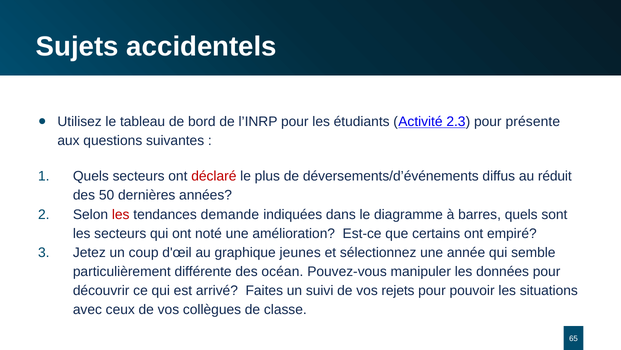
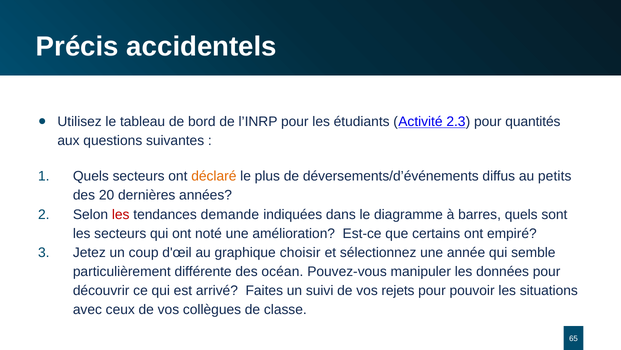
Sujets: Sujets -> Précis (77, 47)
présente: présente -> quantités (533, 121)
déclaré colour: red -> orange (214, 176)
réduit: réduit -> petits (555, 176)
50: 50 -> 20 (107, 195)
jeunes: jeunes -> choisir (300, 252)
